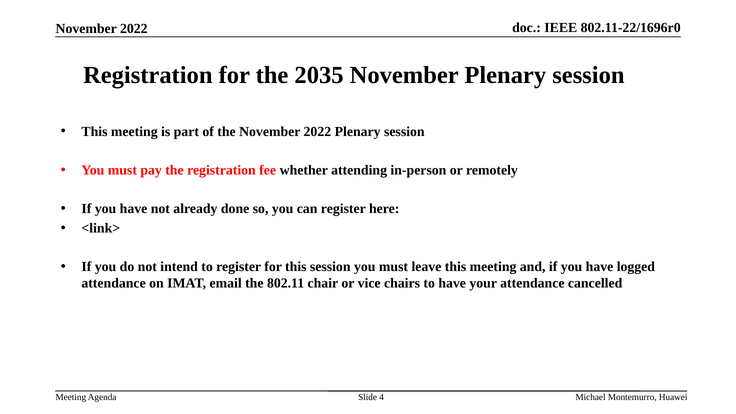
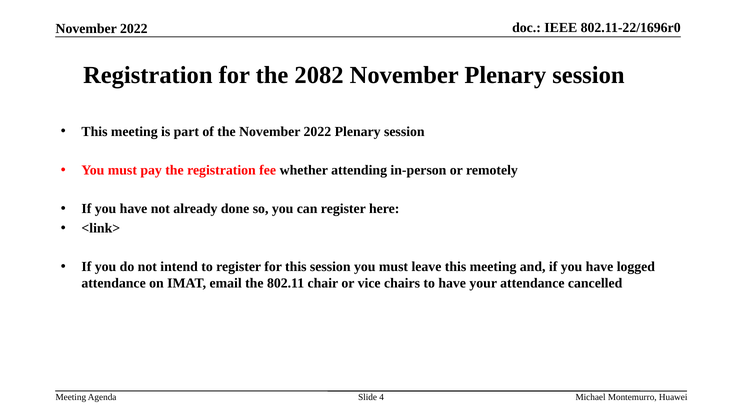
2035: 2035 -> 2082 (319, 75)
